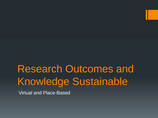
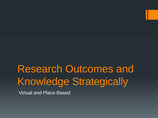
Sustainable: Sustainable -> Strategically (100, 82)
